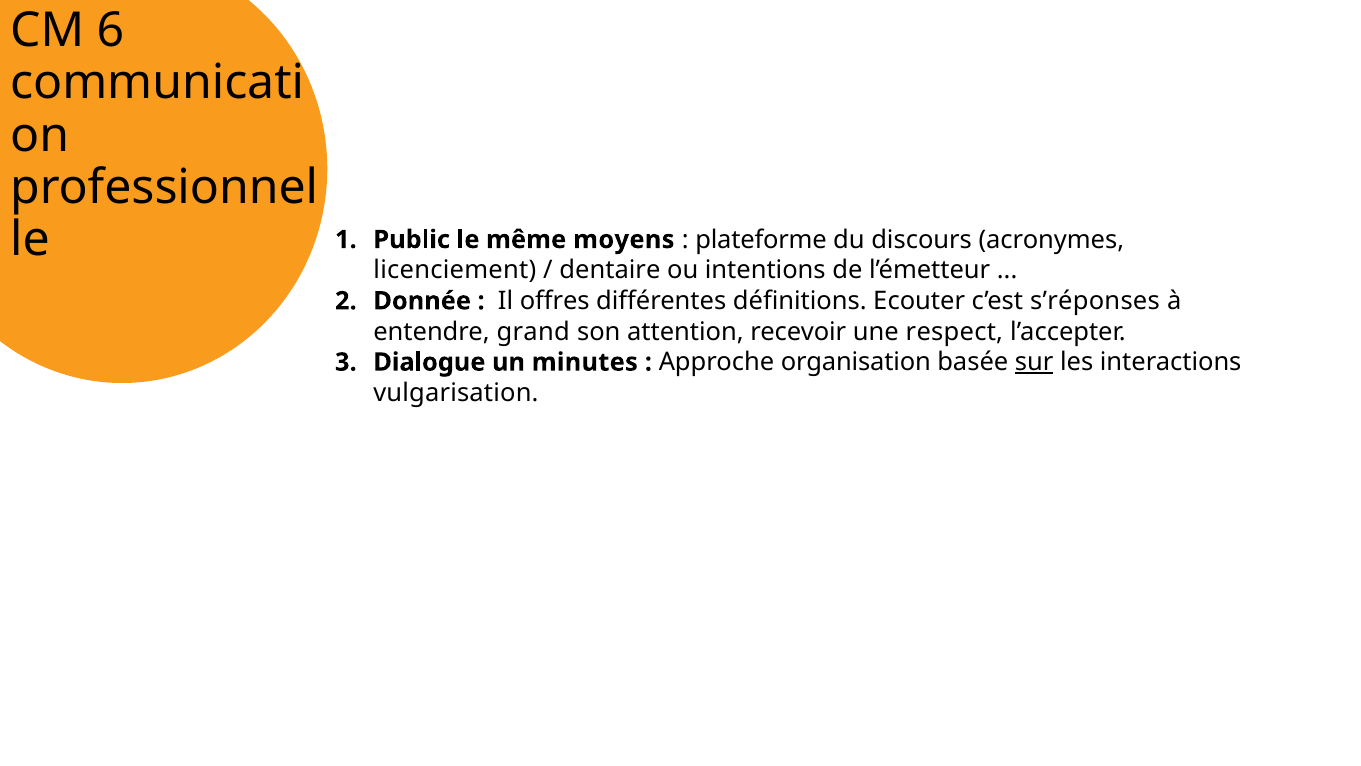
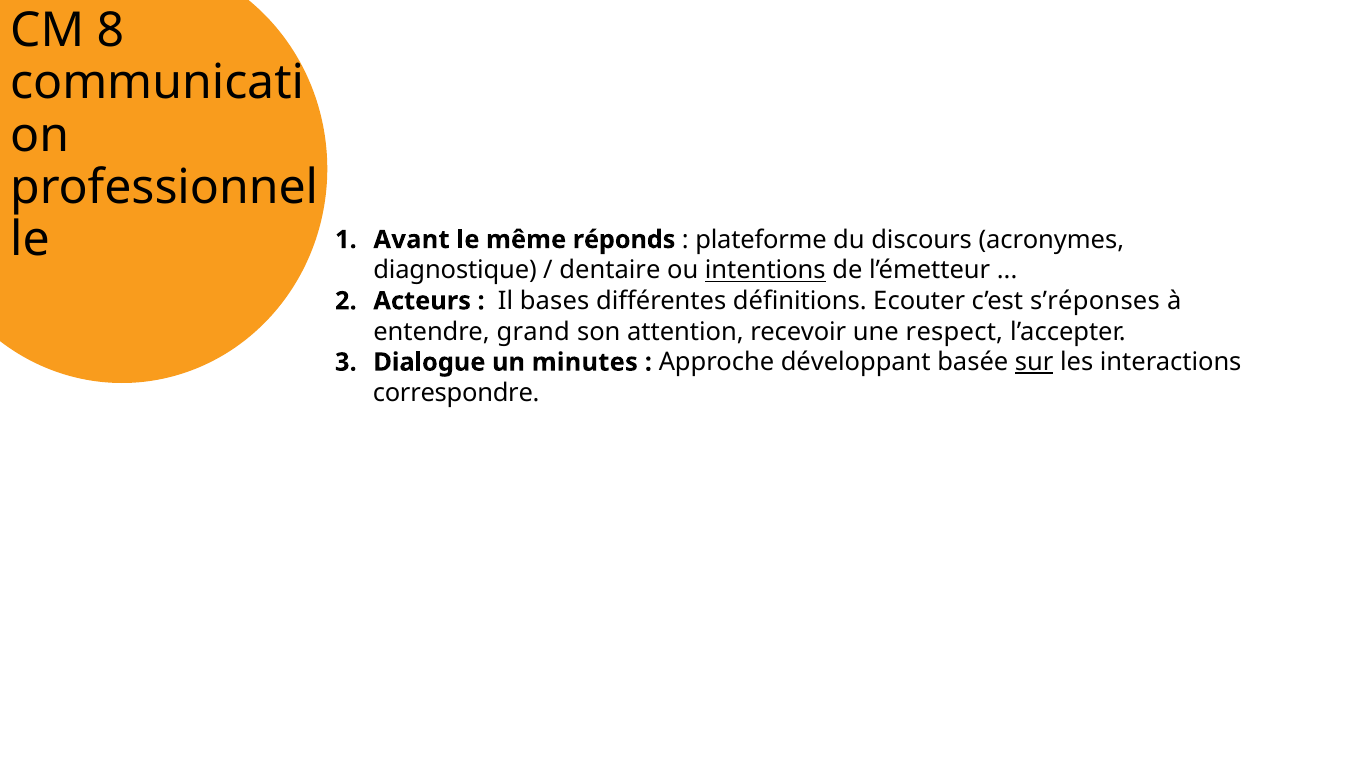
6: 6 -> 8 (111, 31)
Public: Public -> Avant (412, 240)
moyens: moyens -> réponds (624, 240)
licenciement: licenciement -> diagnostique (455, 270)
intentions underline: none -> present (765, 270)
Donnée: Donnée -> Acteurs (422, 301)
offres: offres -> bases (555, 301)
organisation: organisation -> développant (856, 362)
vulgarisation: vulgarisation -> correspondre (456, 393)
